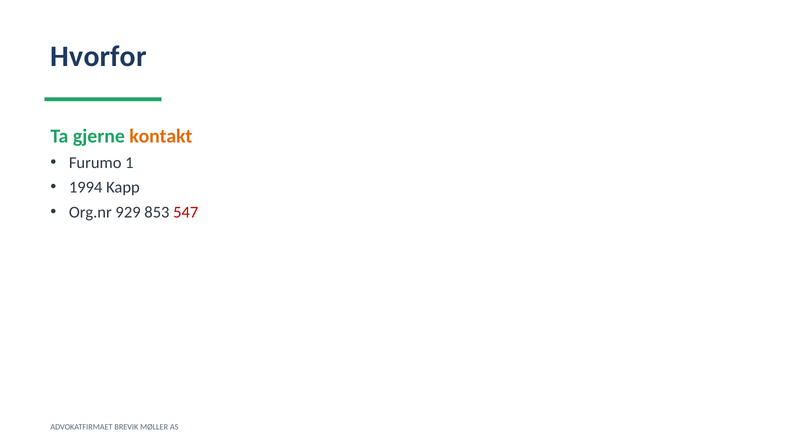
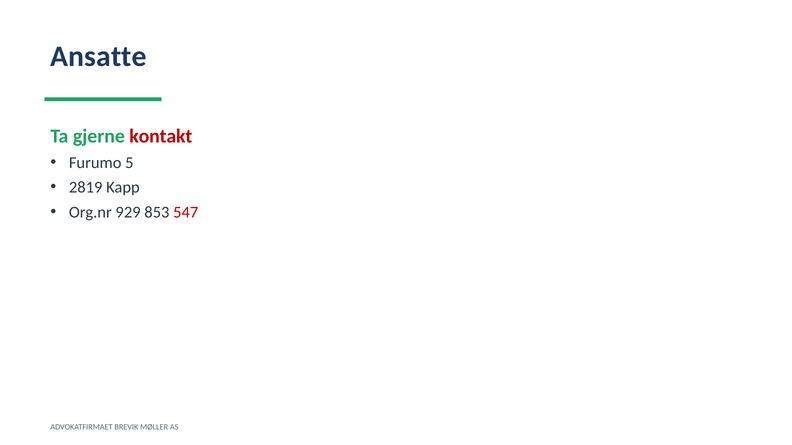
Hvorfor: Hvorfor -> Ansatte (99, 57)
kontakt colour: orange -> red (161, 136)
1: 1 -> 5 (129, 163)
1994: 1994 -> 2819 (86, 188)
